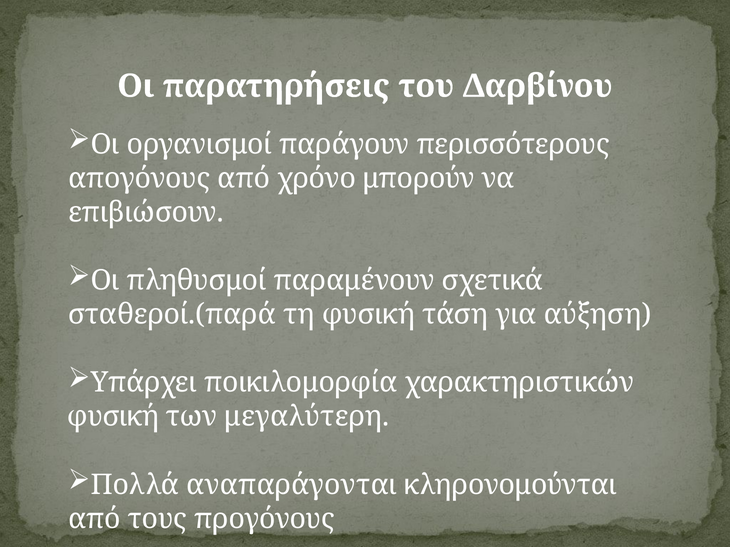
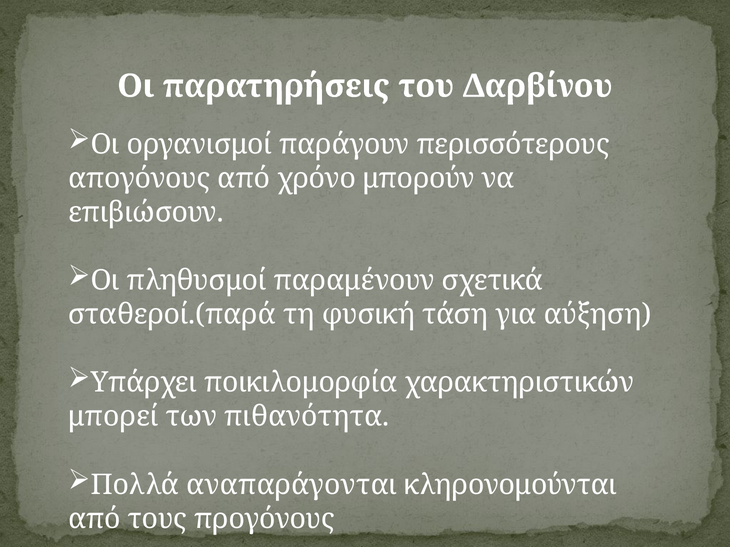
φυσική: φυσική -> μπορεί (113, 417)
μεγαλύτερη: μεγαλύτερη -> πιθανότητα (307, 417)
